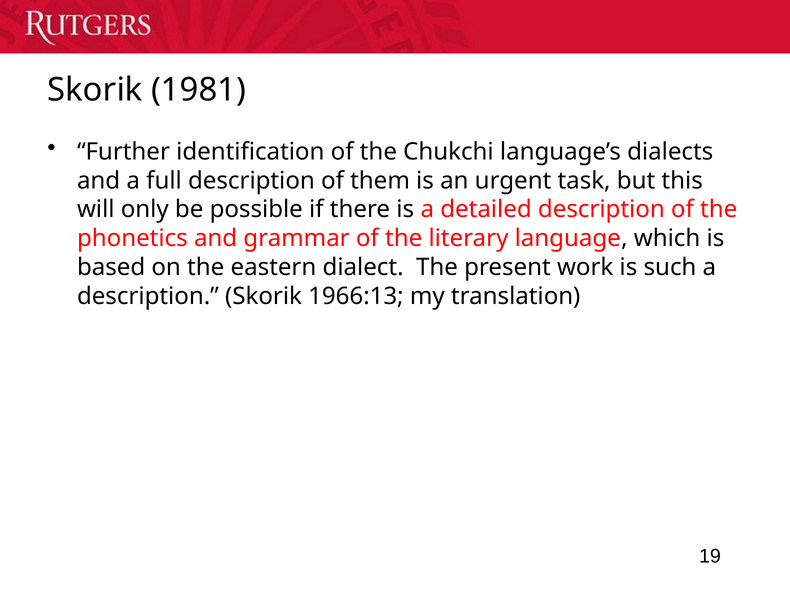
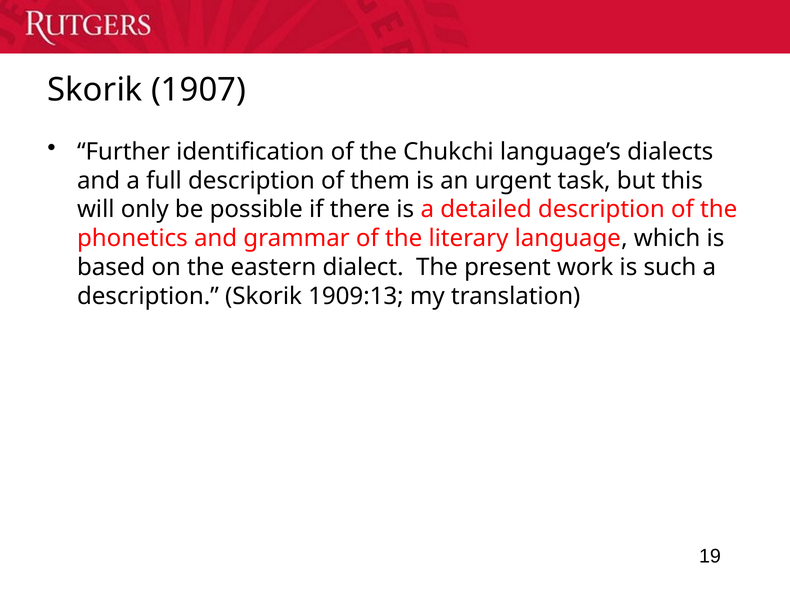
1981: 1981 -> 1907 (199, 90)
1966:13: 1966:13 -> 1909:13 (356, 297)
